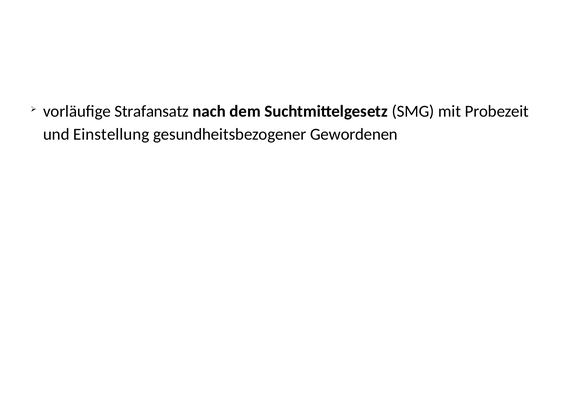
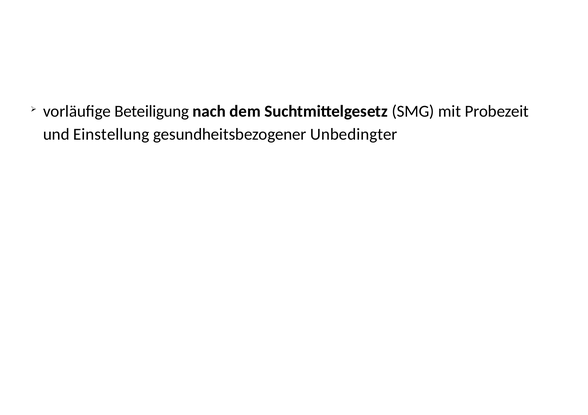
Strafansatz: Strafansatz -> Beteiligung (152, 111)
Gewordenen: Gewordenen -> Unbedingter (354, 135)
